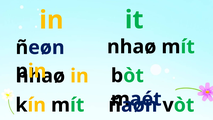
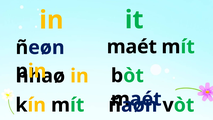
nhaø: nhaø -> maét (132, 47)
